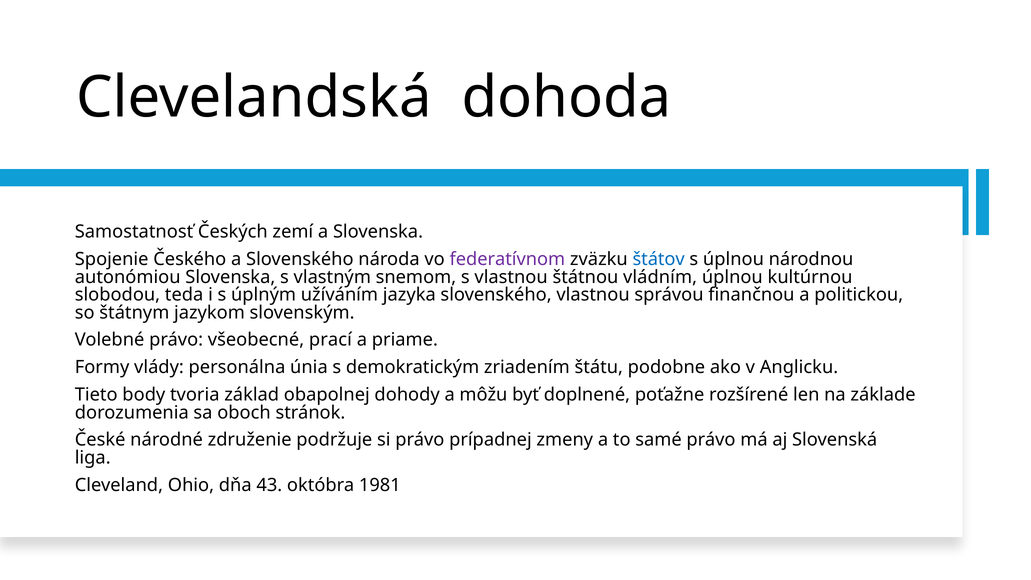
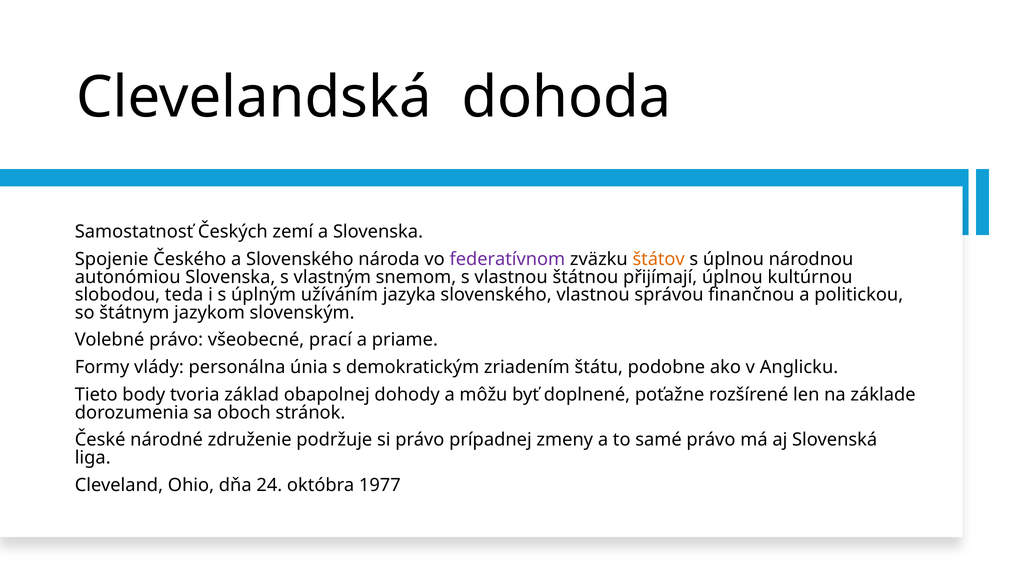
štátov colour: blue -> orange (659, 259)
vládním: vládním -> přijímají (660, 277)
43: 43 -> 24 (269, 485)
1981: 1981 -> 1977 (380, 485)
